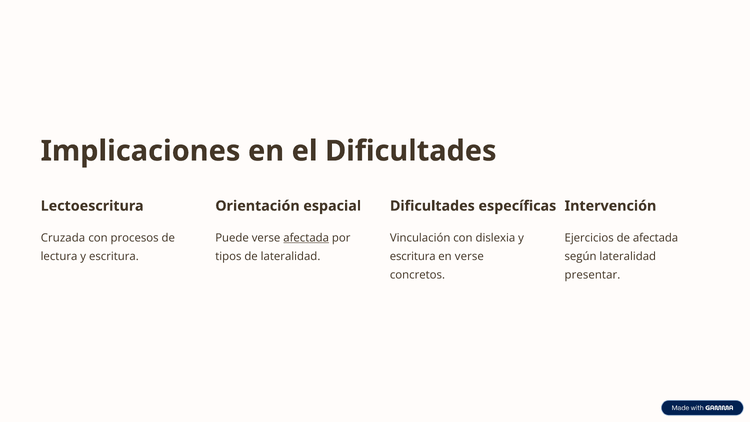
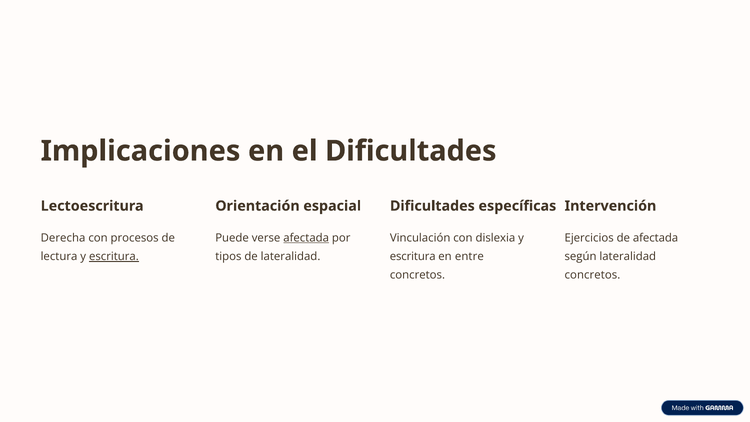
Cruzada: Cruzada -> Derecha (63, 238)
escritura underline: none -> present (114, 256)
en verse: verse -> entre (469, 256)
presentar: presentar -> concretos (592, 275)
